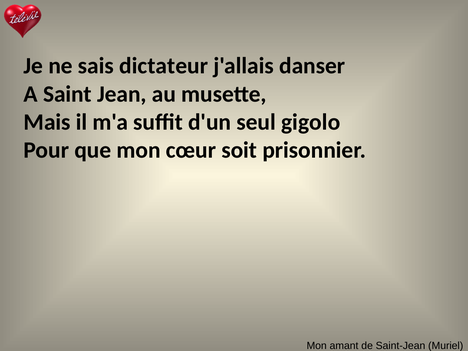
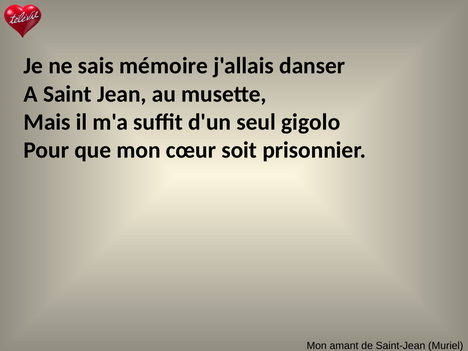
dictateur: dictateur -> mémoire (164, 66)
